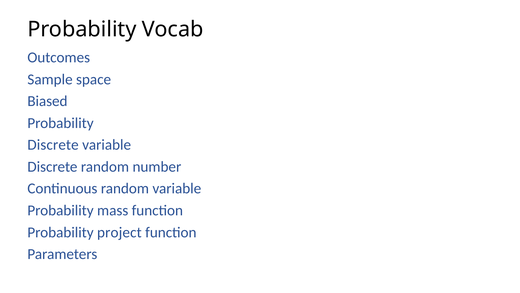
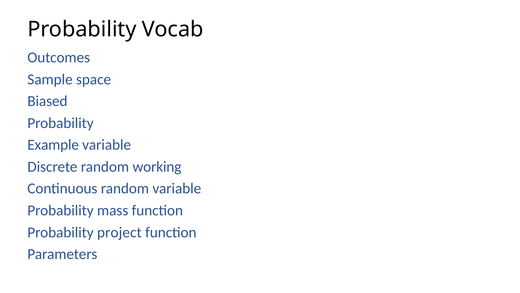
Discrete: Discrete -> Example (53, 145)
number: number -> working (157, 167)
